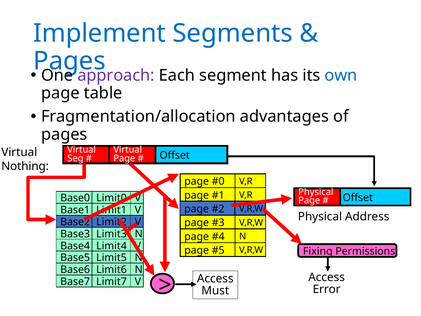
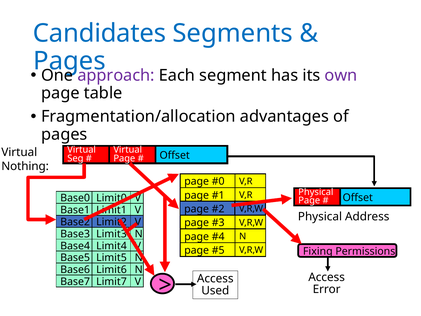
Implement: Implement -> Candidates (100, 33)
own colour: blue -> purple (341, 75)
Must: Must -> Used (215, 290)
